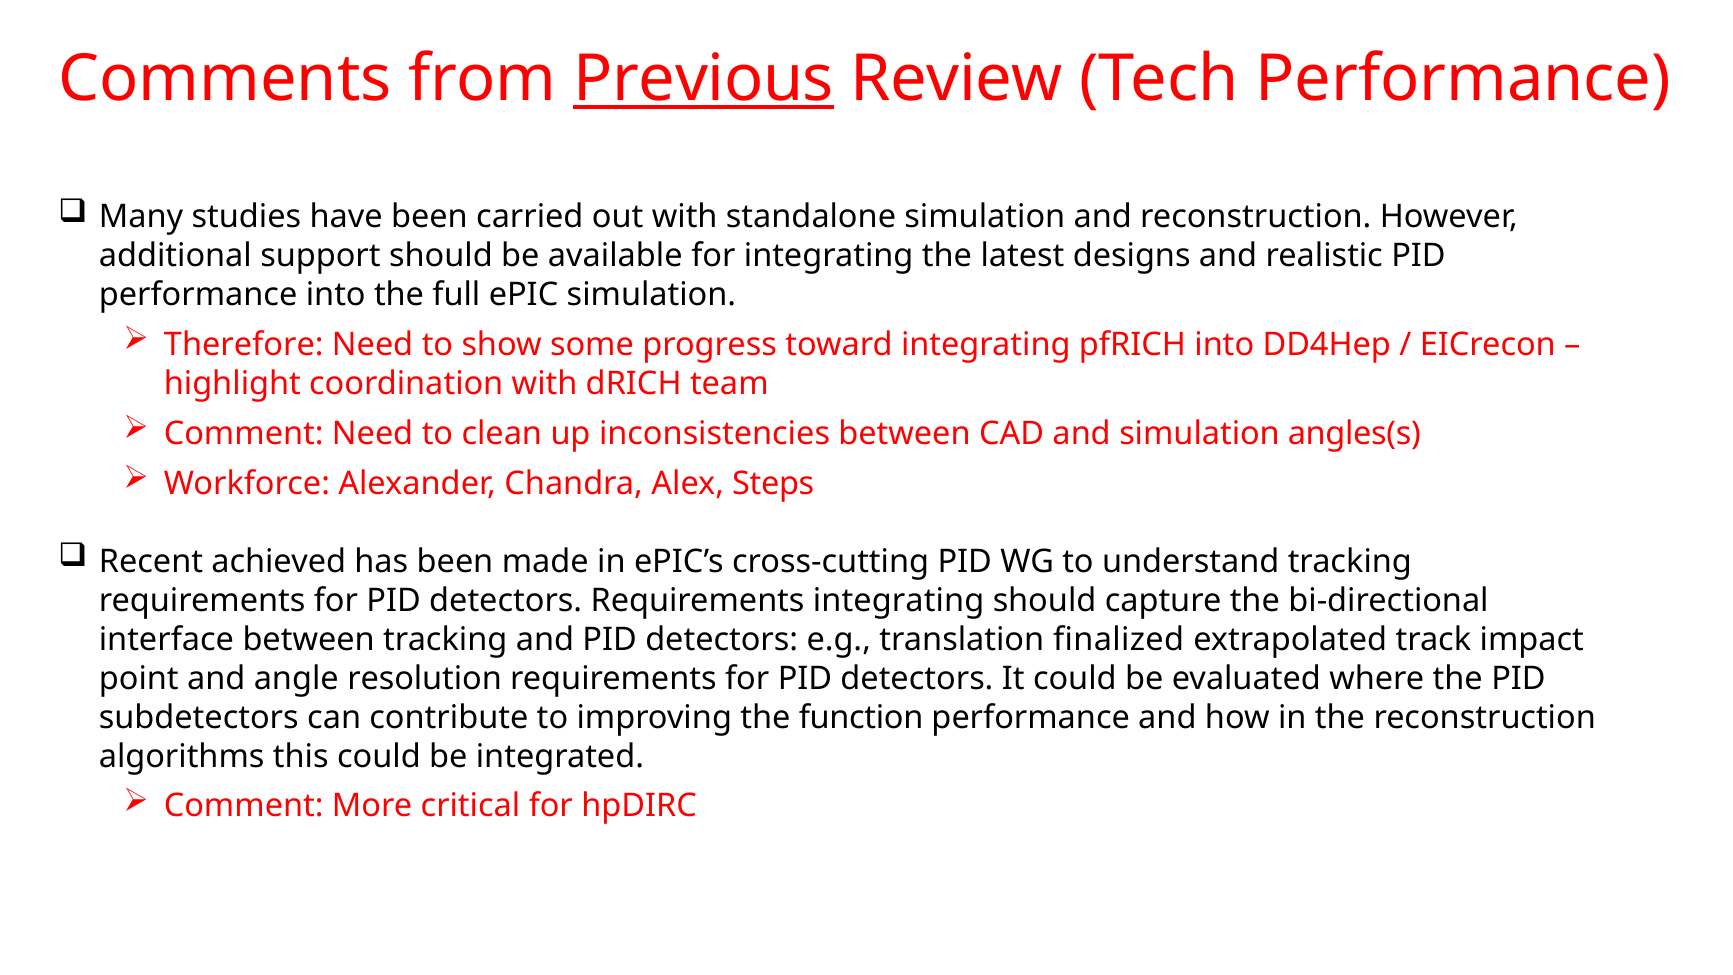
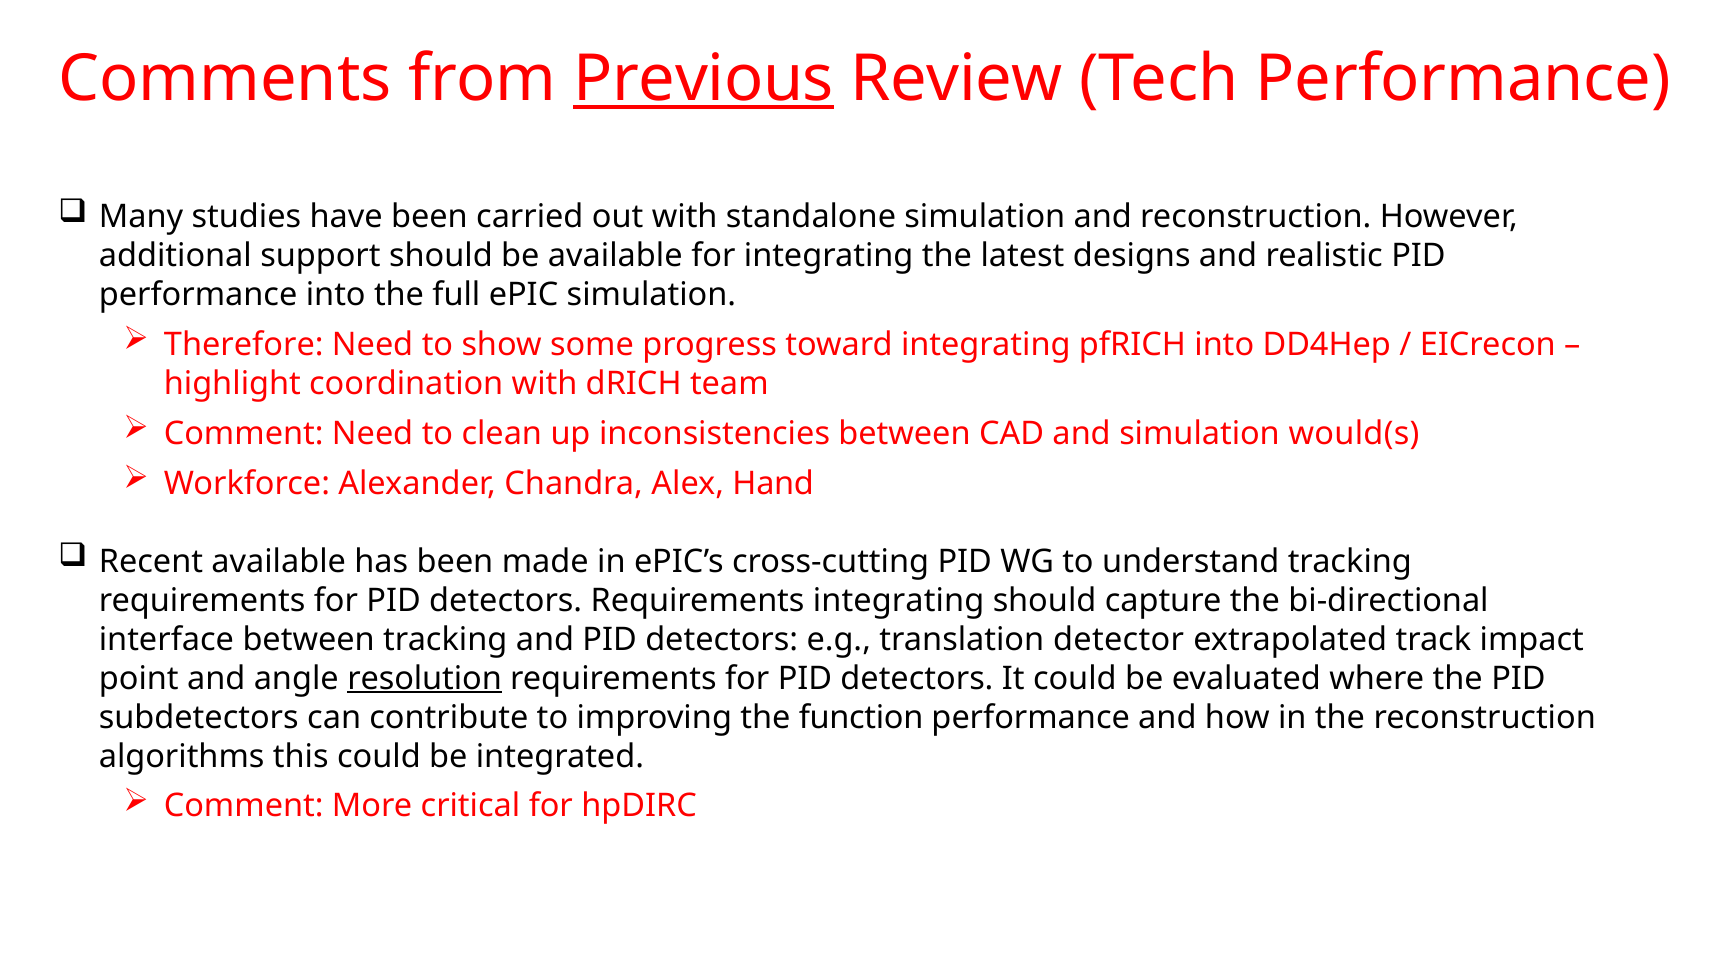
angles(s: angles(s -> would(s (1354, 433)
Steps: Steps -> Hand (773, 483)
Recent achieved: achieved -> available (279, 561)
finalized: finalized -> detector (1119, 639)
resolution underline: none -> present (425, 678)
